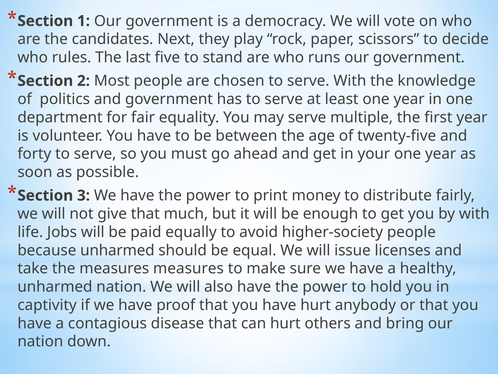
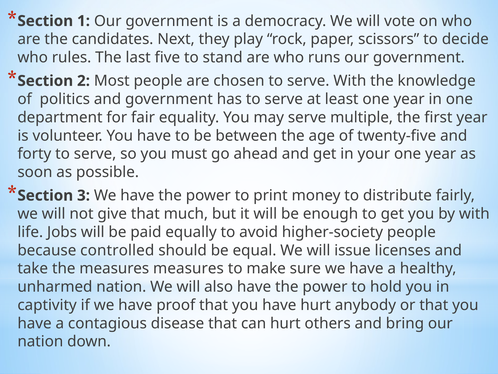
because unharmed: unharmed -> controlled (117, 250)
